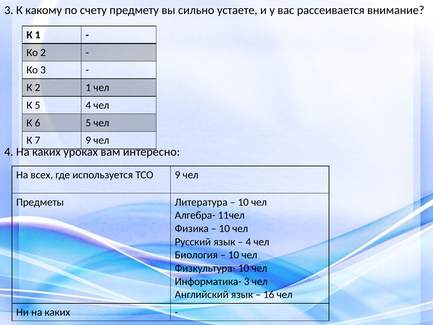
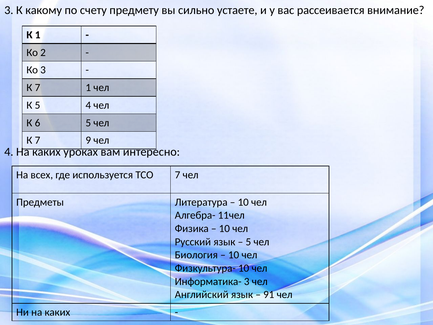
2: 2 -> 7 (38, 88)
ТСО 9: 9 -> 7 (178, 175)
4: 4 -> 5 (248, 242)
16: 16 -> 91 (269, 294)
